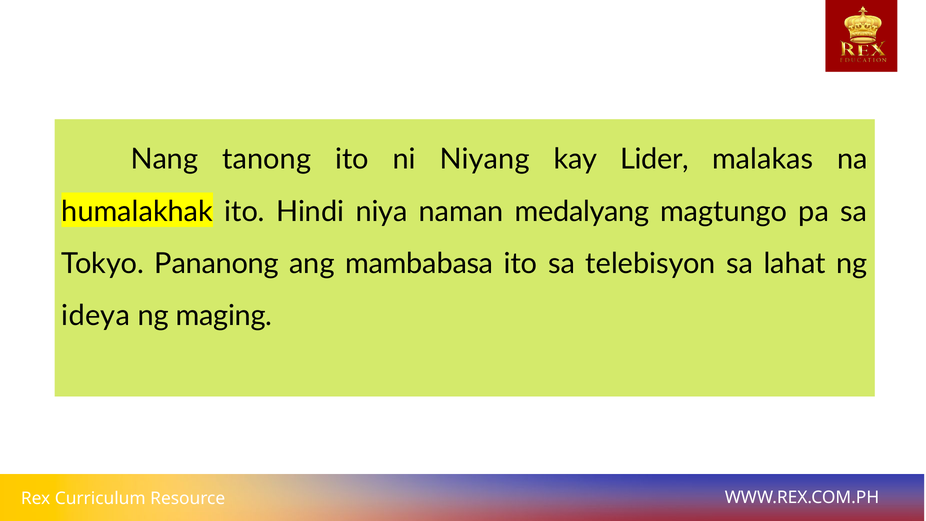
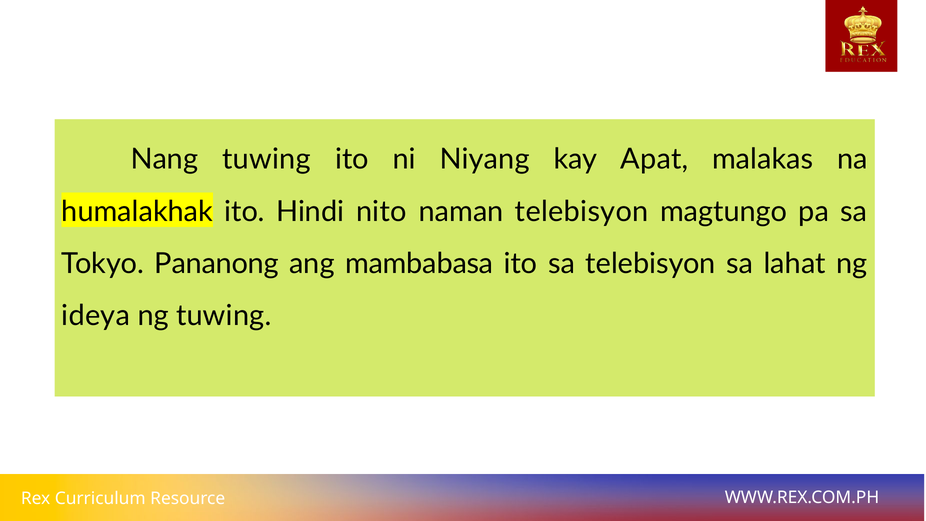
Nang tanong: tanong -> tuwing (267, 159)
Lider: Lider -> Apat (654, 159)
niya: niya -> nito (381, 211)
naman medalyang: medalyang -> telebisyon (582, 211)
ng maging: maging -> tuwing (224, 316)
